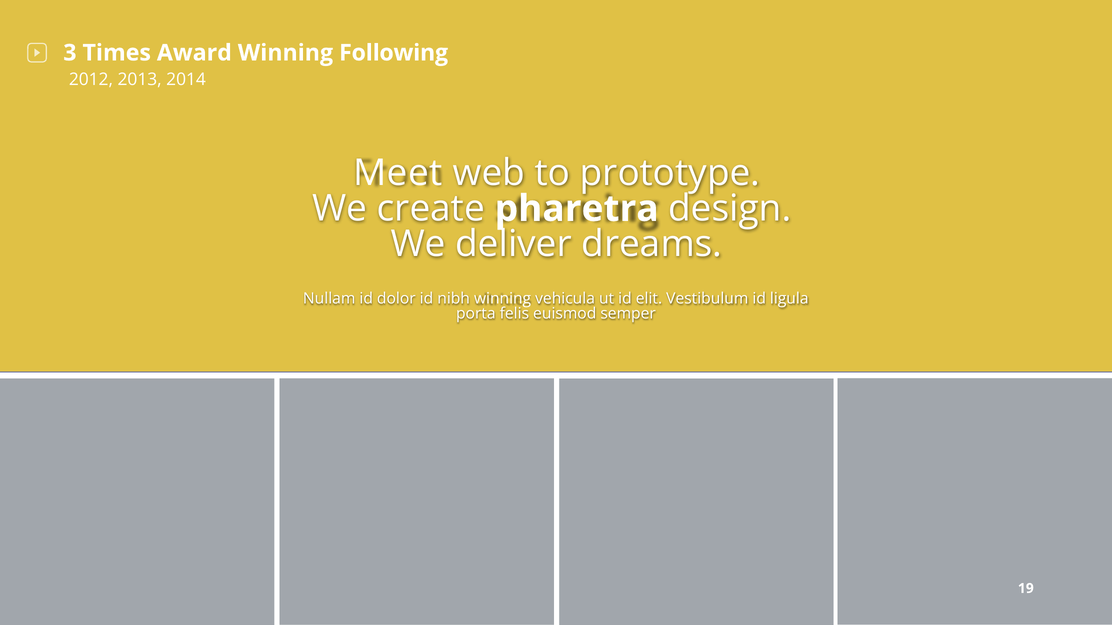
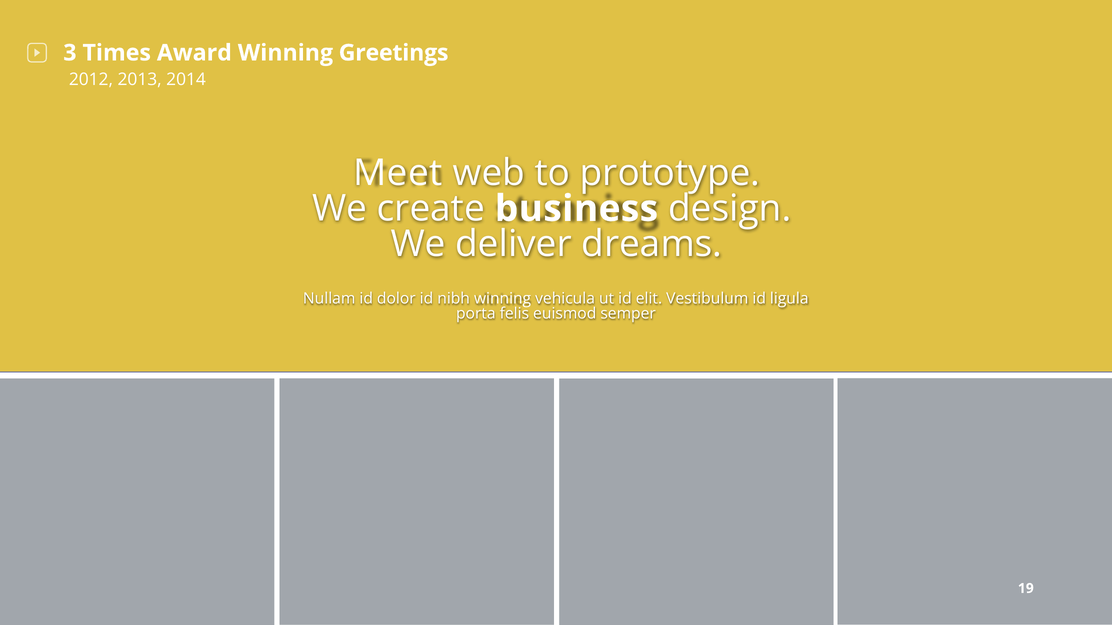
Following: Following -> Greetings (394, 53)
pharetra: pharetra -> business (576, 209)
